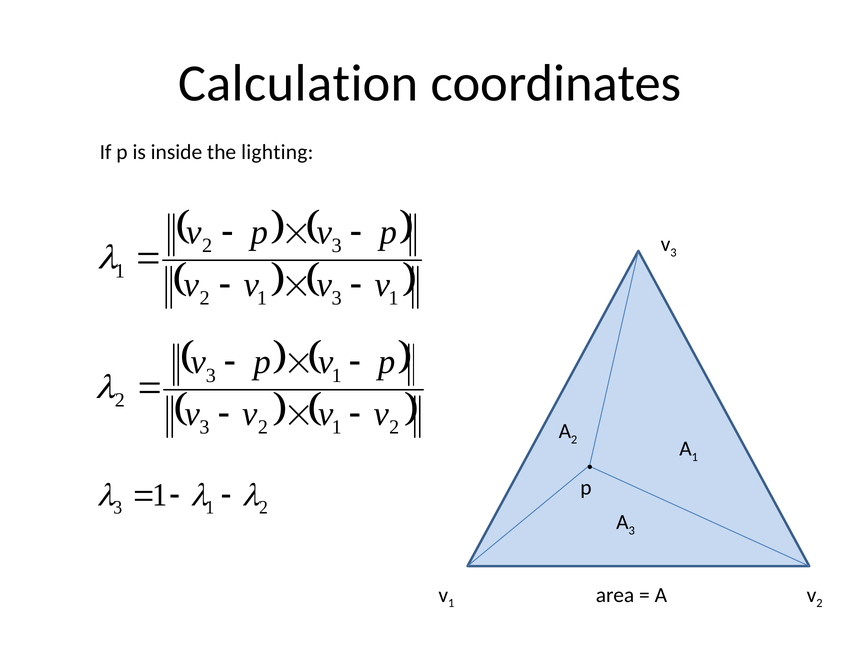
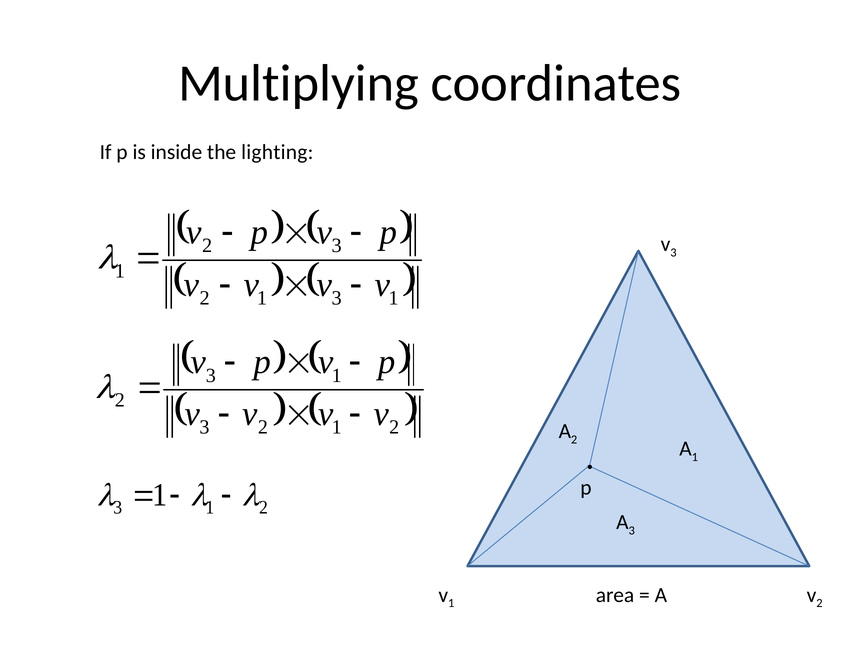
Calculation: Calculation -> Multiplying (298, 83)
